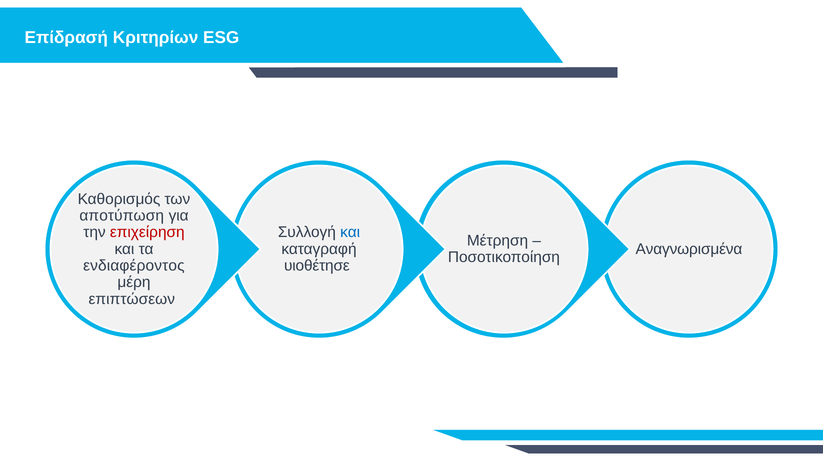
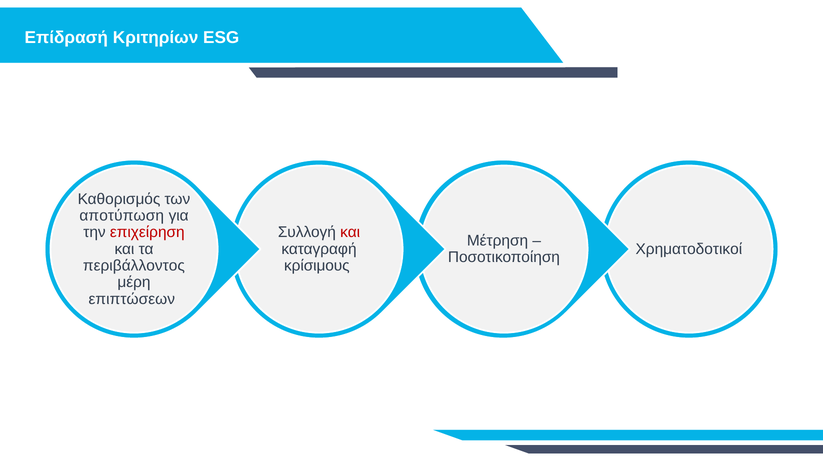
και colour: blue -> red (350, 232)
Αναγνωρισμένα: Αναγνωρισμένα -> Χρηματοδοτικοί (689, 249)
ενδιαφέροντος: ενδιαφέροντος -> περιβάλλοντος (134, 266)
υιοθέτησε: υιοθέτησε -> κρίσιμους (317, 266)
